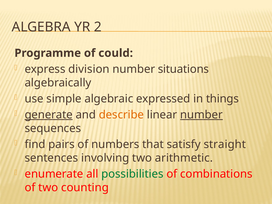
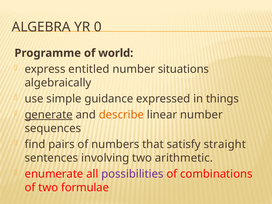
2: 2 -> 0 (98, 27)
could: could -> world (116, 53)
division: division -> entitled (89, 69)
algebraic: algebraic -> guidance (109, 99)
number underline: present -> none (201, 115)
possibilities colour: green -> purple (132, 174)
counting: counting -> formulae (85, 188)
